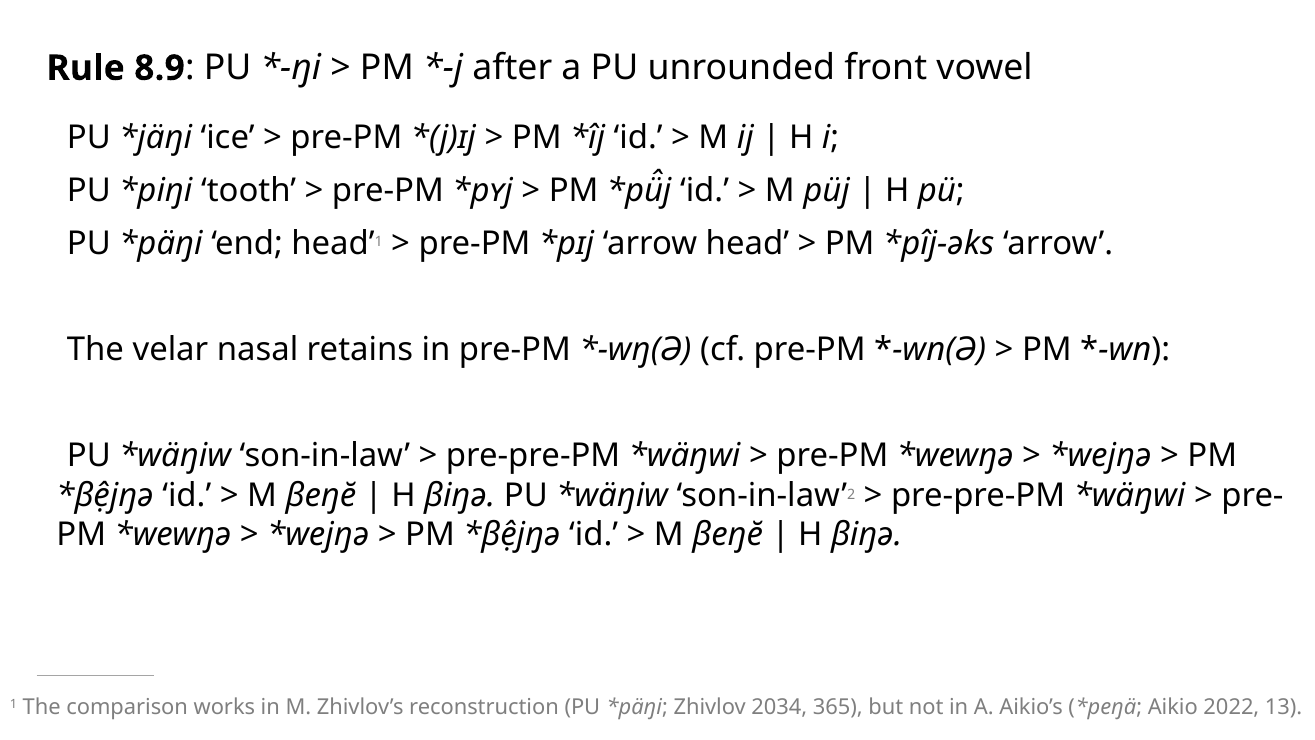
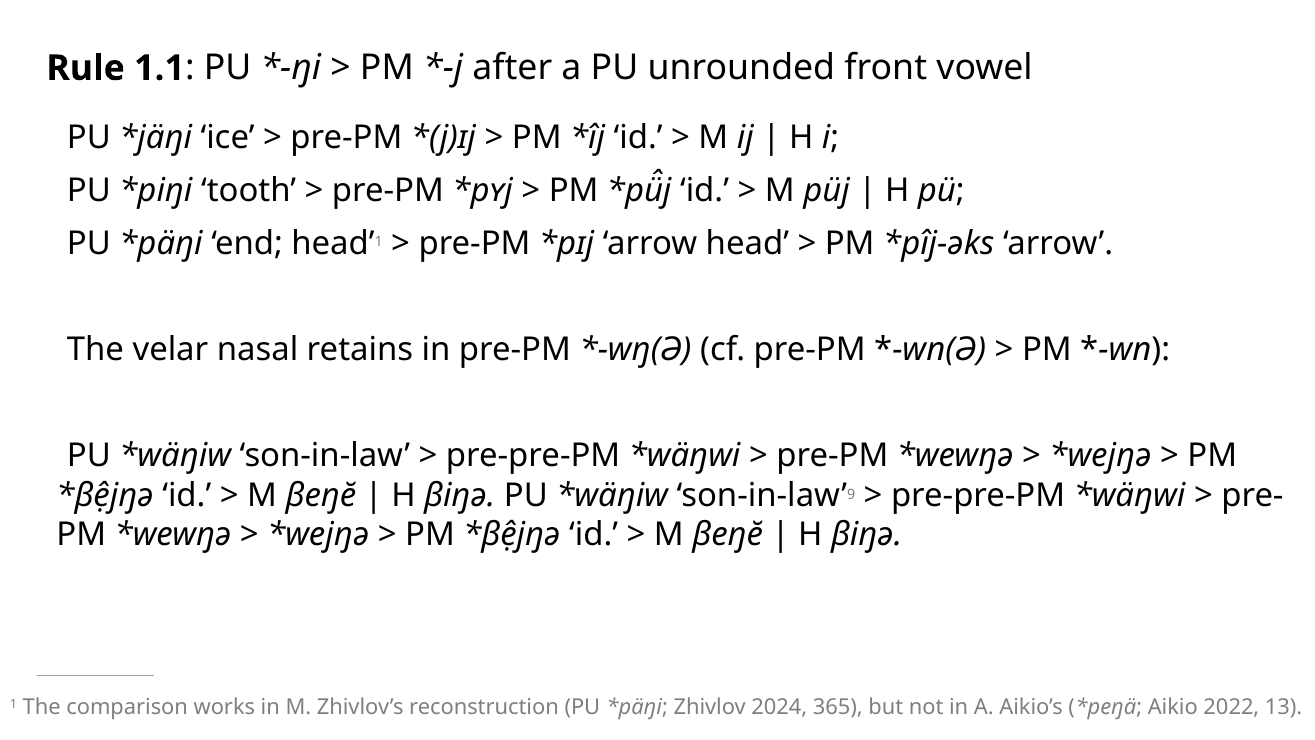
8.9: 8.9 -> 1.1 (160, 68)
2: 2 -> 9 (851, 494)
2034: 2034 -> 2024 (779, 707)
